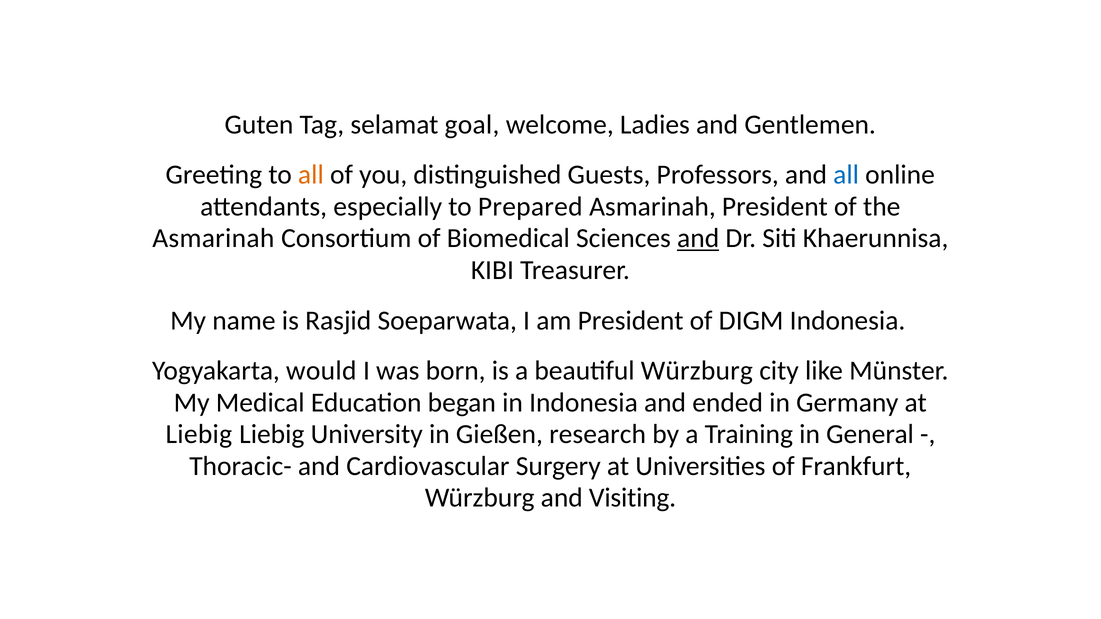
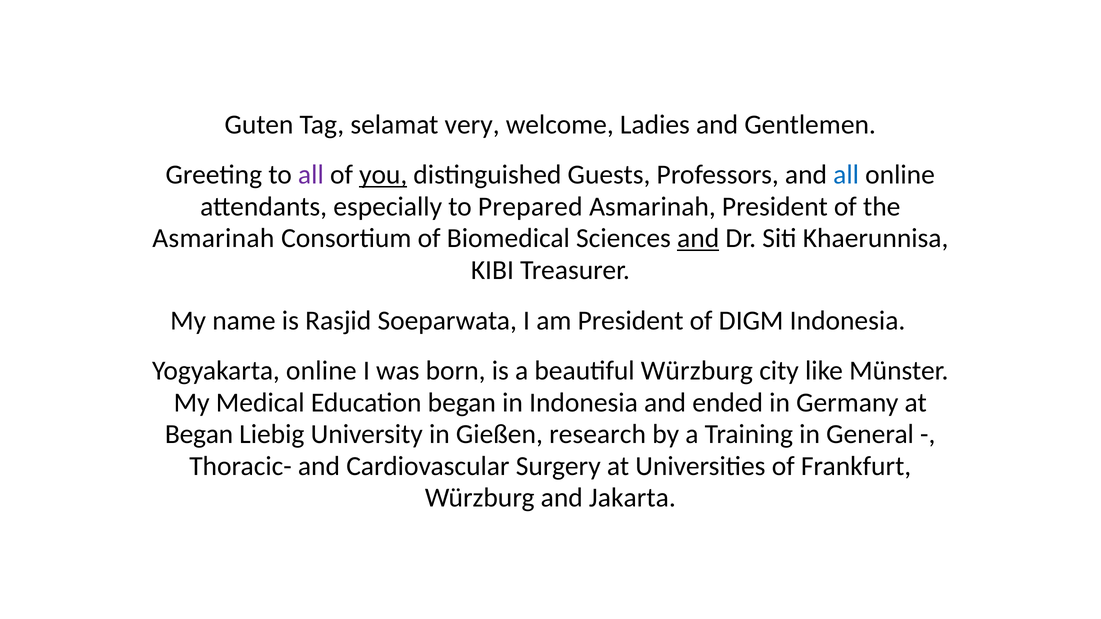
goal: goal -> very (472, 125)
all colour: orange -> purple (311, 175)
you underline: none -> present (383, 175)
Yogyakarta would: would -> online (321, 371)
Liebig: Liebig -> Began (199, 435)
Visiting: Visiting -> Jakarta (632, 498)
